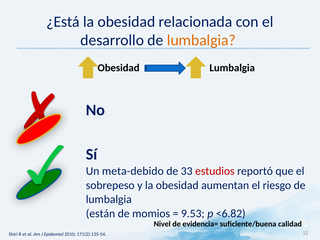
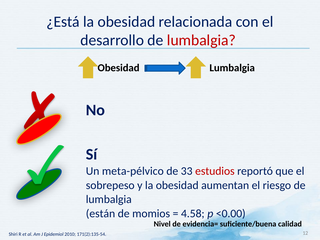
lumbalgia colour: orange -> red (201, 40)
meta-debido: meta-debido -> meta-pélvico (133, 171)
9.53: 9.53 -> 4.58 (193, 213)
<6.82: <6.82 -> <0.00 (231, 213)
